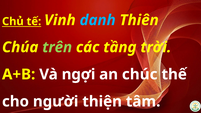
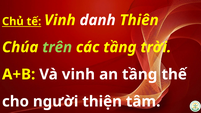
danh colour: light blue -> white (98, 20)
Và ngợi: ngợi -> vinh (78, 74)
an chúc: chúc -> tầng (140, 74)
